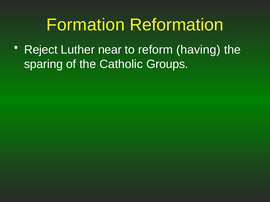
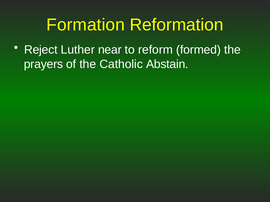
having: having -> formed (199, 50)
sparing: sparing -> prayers (43, 64)
Groups: Groups -> Abstain (167, 64)
